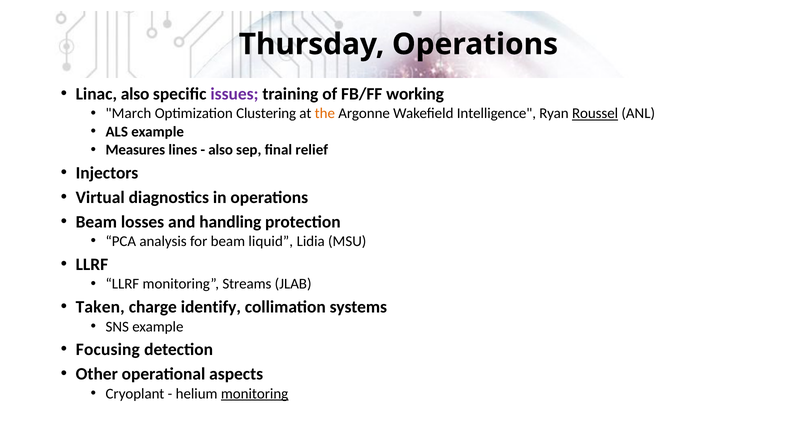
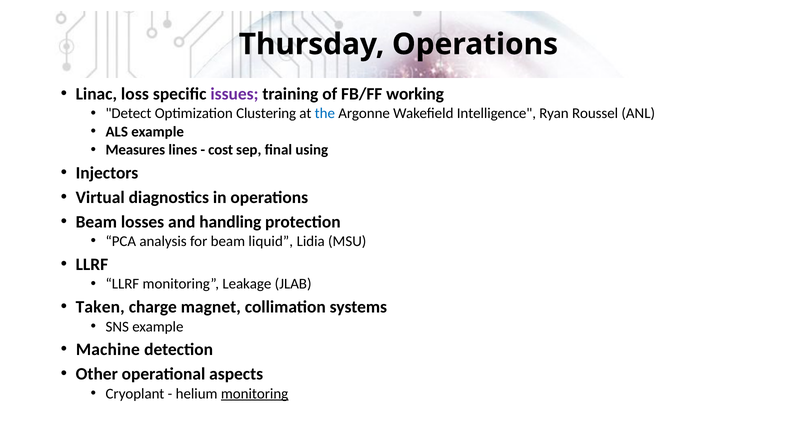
Linac also: also -> loss (135, 94)
March: March -> Detect (129, 114)
the colour: orange -> blue (325, 114)
Roussel underline: present -> none (595, 114)
also: also -> cost (221, 150)
relief: relief -> using (312, 150)
Streams: Streams -> Leakage (247, 284)
identify: identify -> magnet (211, 307)
Focusing: Focusing -> Machine (108, 350)
